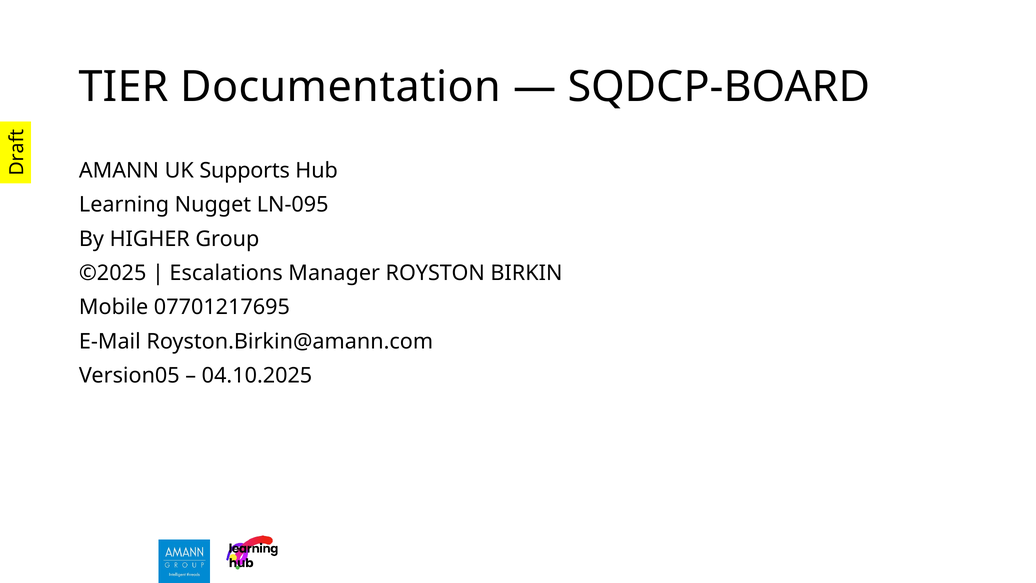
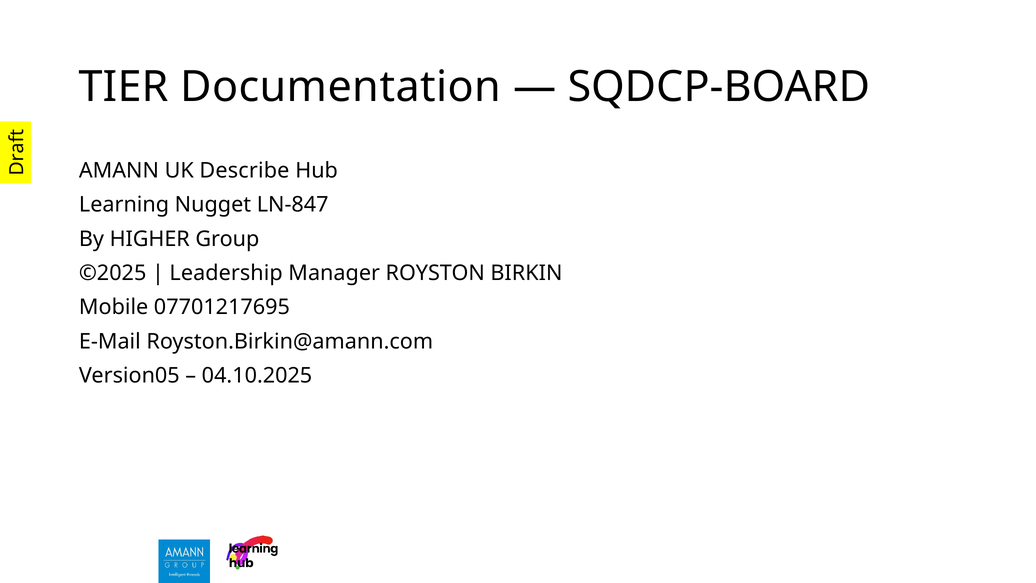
Supports: Supports -> Describe (244, 171)
LN-095: LN-095 -> LN-847 (293, 205)
Escalations: Escalations -> Leadership (226, 273)
